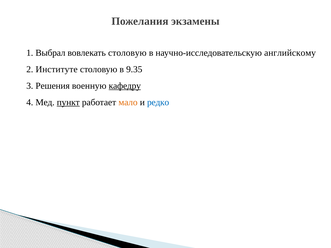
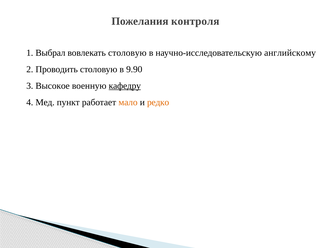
экзамены: экзамены -> контроля (195, 21)
Институте: Институте -> Проводить (57, 69)
9.35: 9.35 -> 9.90 (134, 69)
Решения: Решения -> Высокое (53, 86)
пункт underline: present -> none (68, 102)
редко colour: blue -> orange (158, 102)
